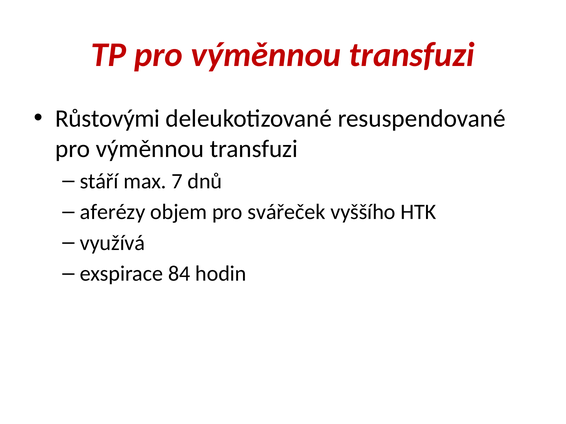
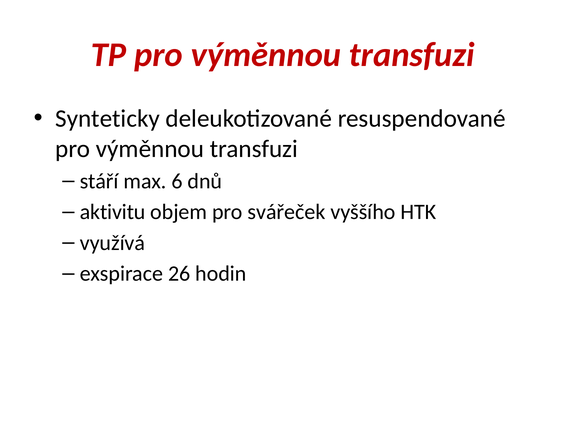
Růstovými: Růstovými -> Synteticky (108, 119)
7: 7 -> 6 (177, 181)
aferézy: aferézy -> aktivitu (113, 212)
84: 84 -> 26 (179, 274)
